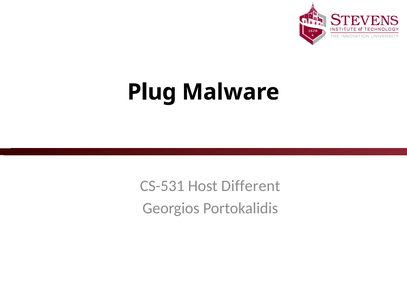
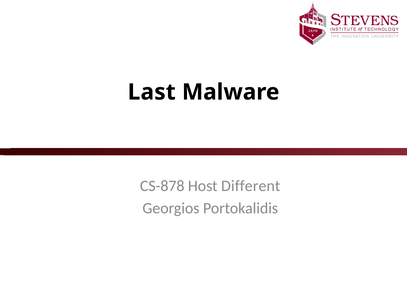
Plug: Plug -> Last (152, 92)
CS-531: CS-531 -> CS-878 (162, 186)
